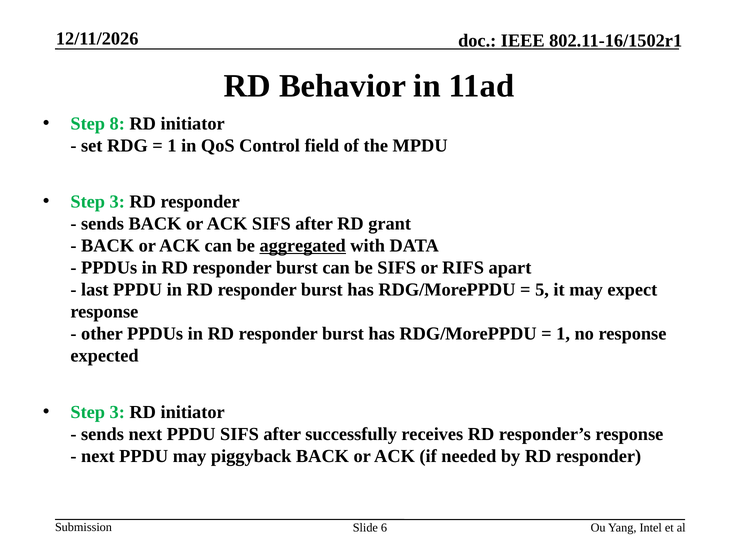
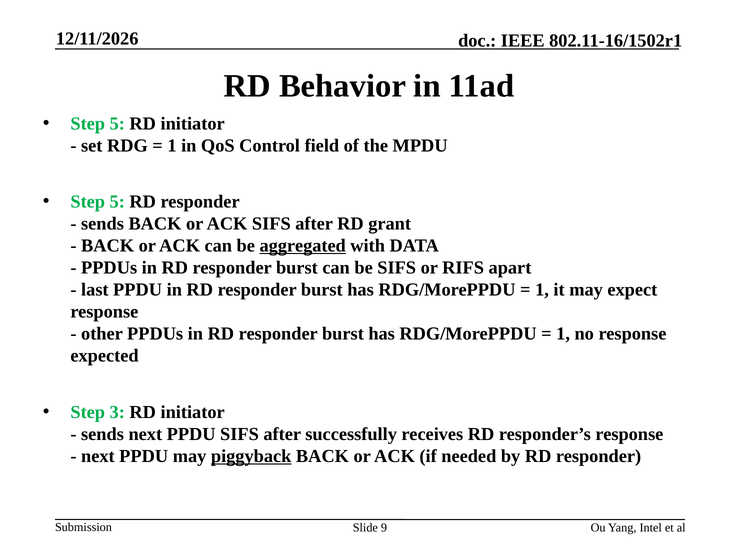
8: 8 -> 5 (117, 124)
3: 3 -> 5 (117, 202)
5: 5 -> 1 (542, 290)
piggyback underline: none -> present (251, 456)
6: 6 -> 9 (384, 528)
